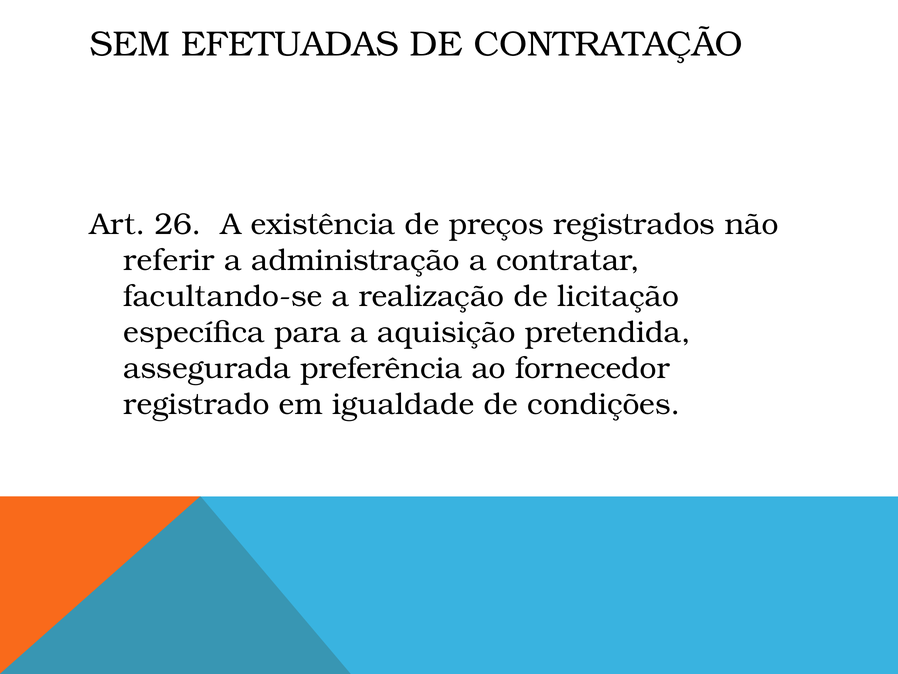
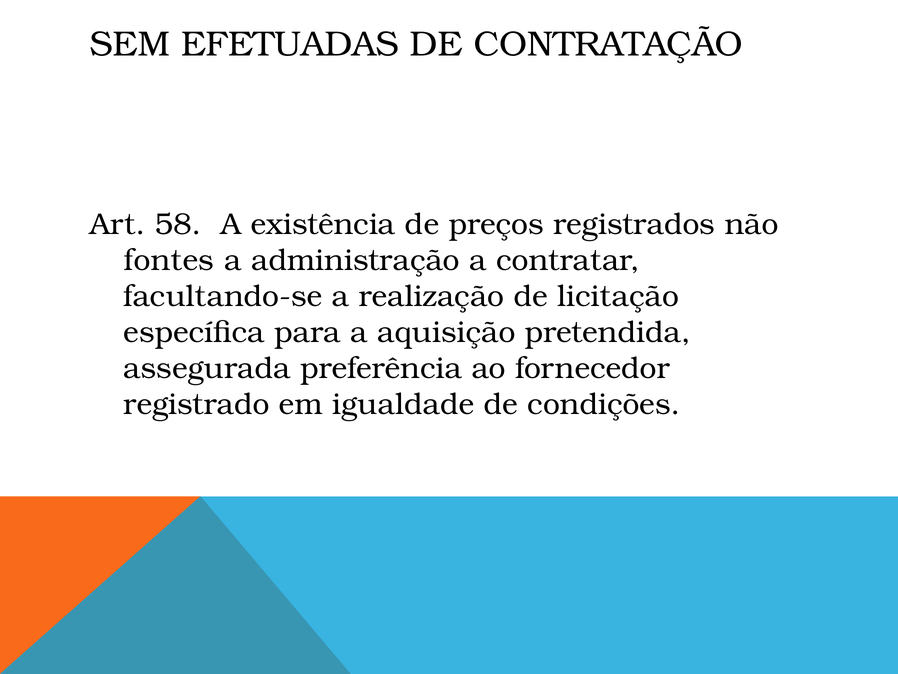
26: 26 -> 58 (178, 224)
referir: referir -> fontes (169, 260)
